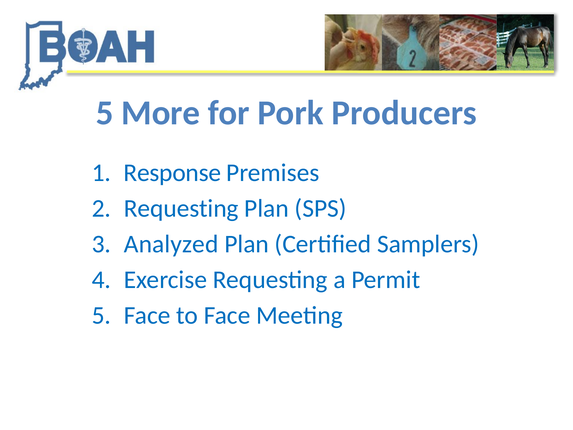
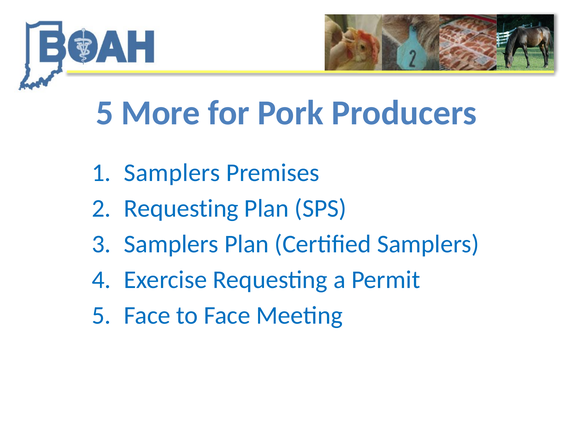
Response: Response -> Samplers (172, 173)
Analyzed: Analyzed -> Samplers (171, 244)
